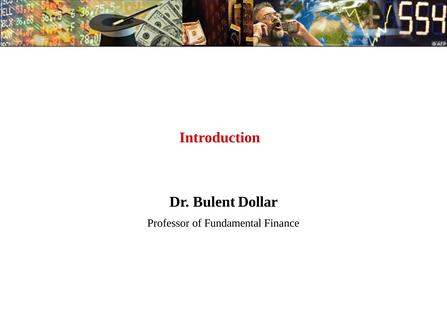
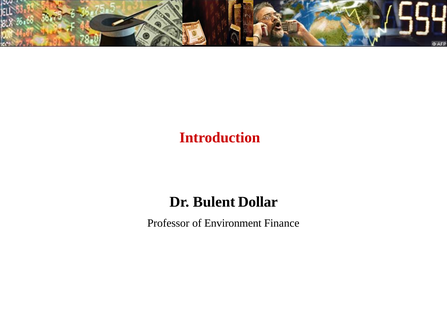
Fundamental: Fundamental -> Environment (233, 223)
